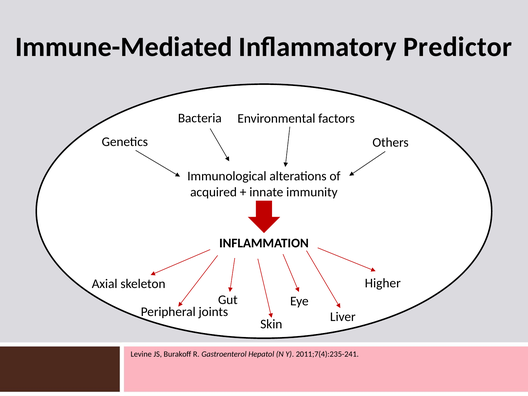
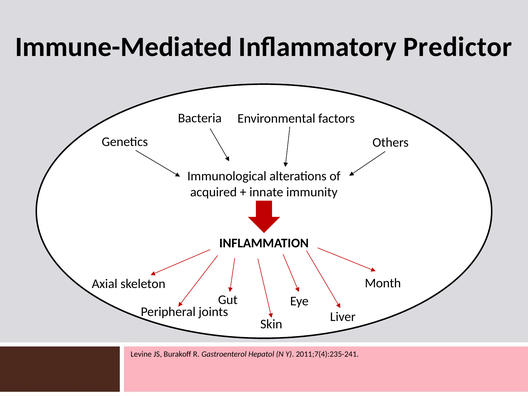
Higher: Higher -> Month (383, 283)
